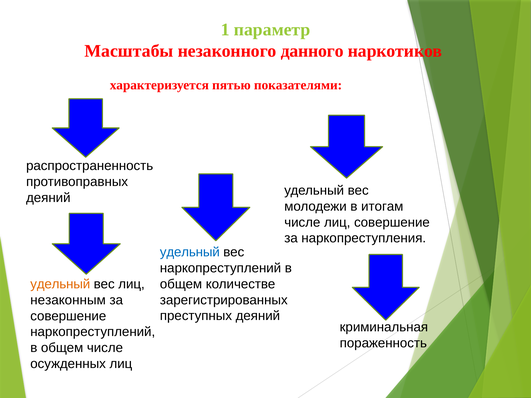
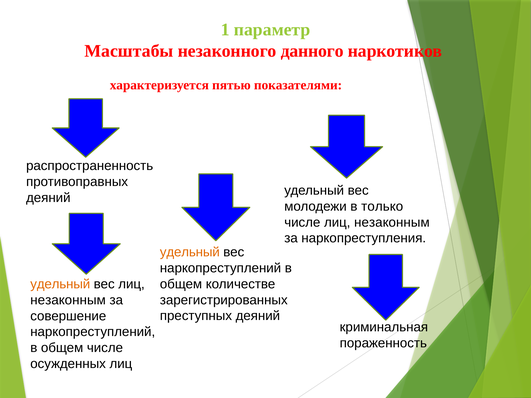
итогам: итогам -> только (382, 207)
числе лиц совершение: совершение -> незаконным (392, 222)
удельный colour: blue -> orange (190, 252)
